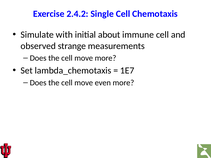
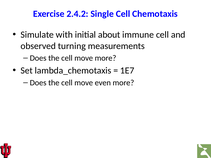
strange: strange -> turning (72, 46)
